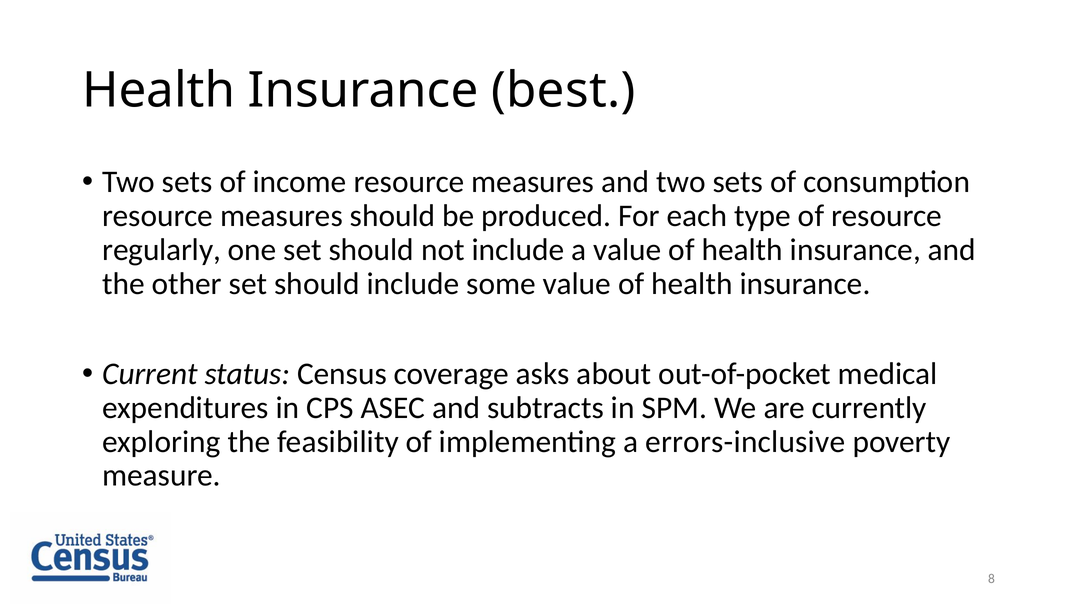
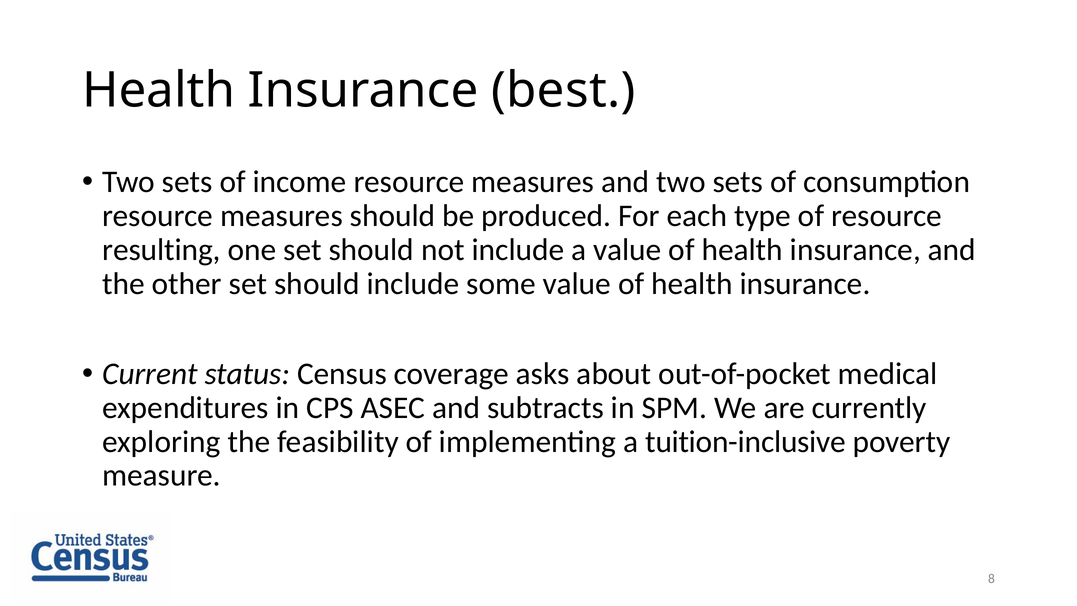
regularly: regularly -> resulting (162, 250)
errors-inclusive: errors-inclusive -> tuition-inclusive (746, 442)
